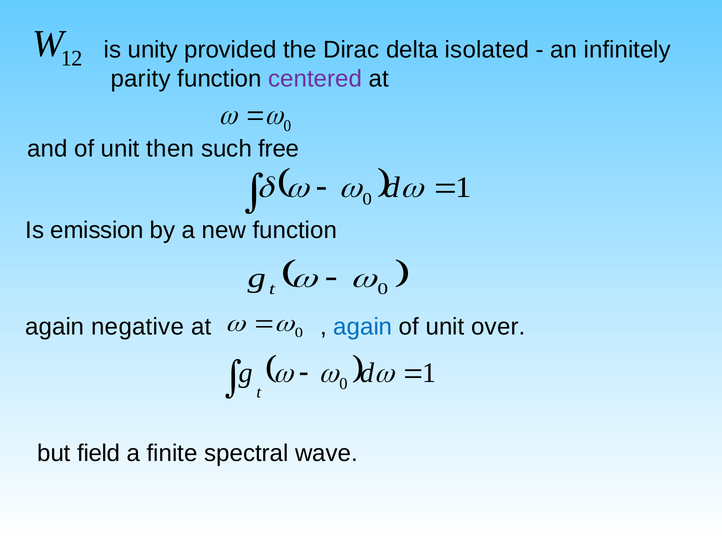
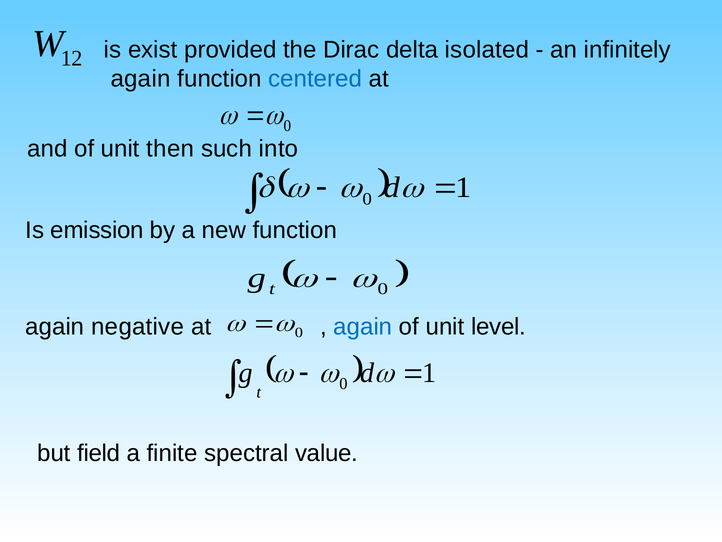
unity: unity -> exist (153, 50)
parity: parity -> again (141, 79)
centered colour: purple -> blue (315, 79)
free: free -> into (279, 148)
over: over -> level (499, 327)
wave: wave -> value (327, 453)
